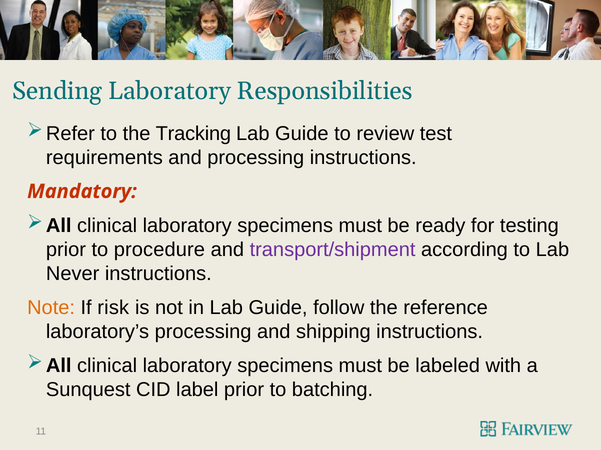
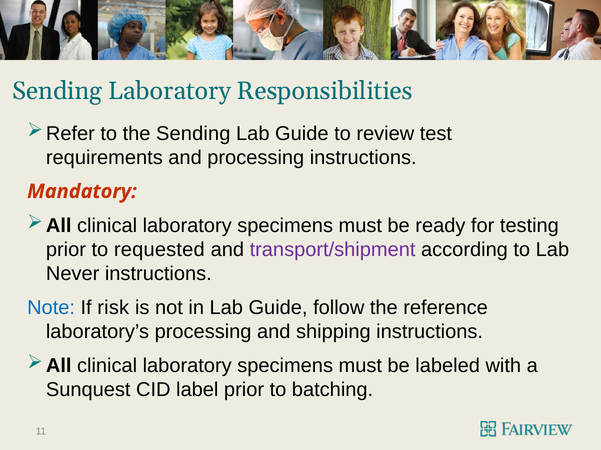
the Tracking: Tracking -> Sending (193, 134)
procedure: procedure -> requested (159, 250)
Note colour: orange -> blue (51, 308)
